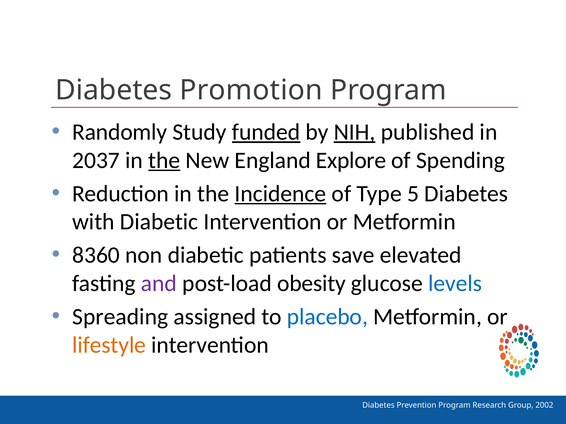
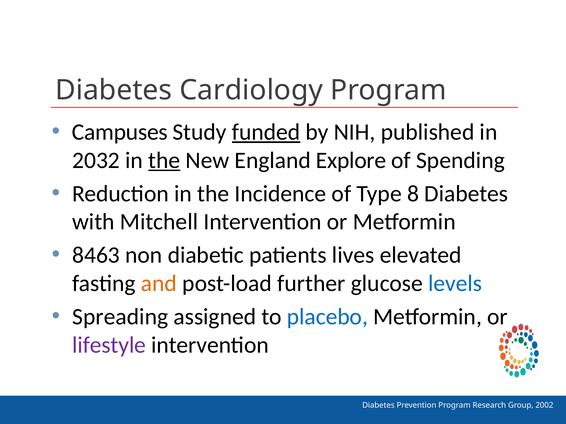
Promotion: Promotion -> Cardiology (251, 90)
Randomly: Randomly -> Campuses (120, 132)
NIH underline: present -> none (355, 132)
2037: 2037 -> 2032 (96, 160)
Incidence underline: present -> none (280, 194)
5: 5 -> 8 (413, 194)
with Diabetic: Diabetic -> Mitchell (159, 222)
8360: 8360 -> 8463 (96, 255)
save: save -> lives (353, 255)
and colour: purple -> orange (159, 284)
obesity: obesity -> further (311, 284)
lifestyle colour: orange -> purple (109, 345)
